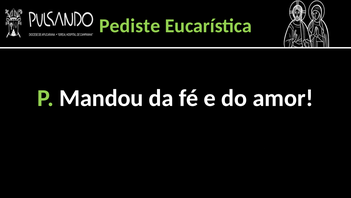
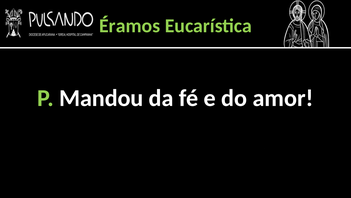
Pediste: Pediste -> Éramos (130, 26)
